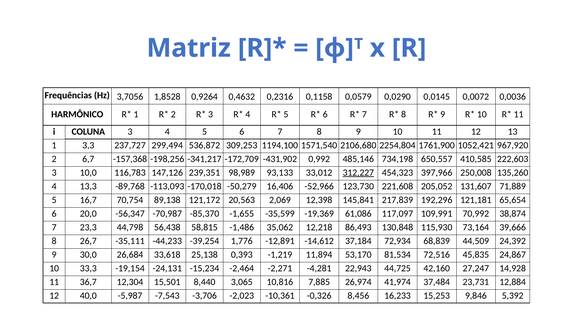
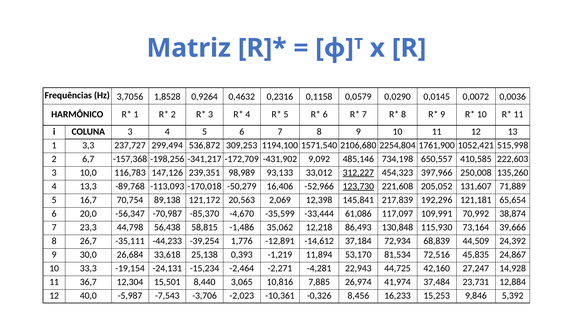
967,920: 967,920 -> 515,998 (513, 145)
0,992: 0,992 -> 9,092 (319, 159)
123,730 underline: none -> present (358, 186)
-1,655: -1,655 -> -4,670 (242, 214)
-19,369: -19,369 -> -33,444 (319, 214)
